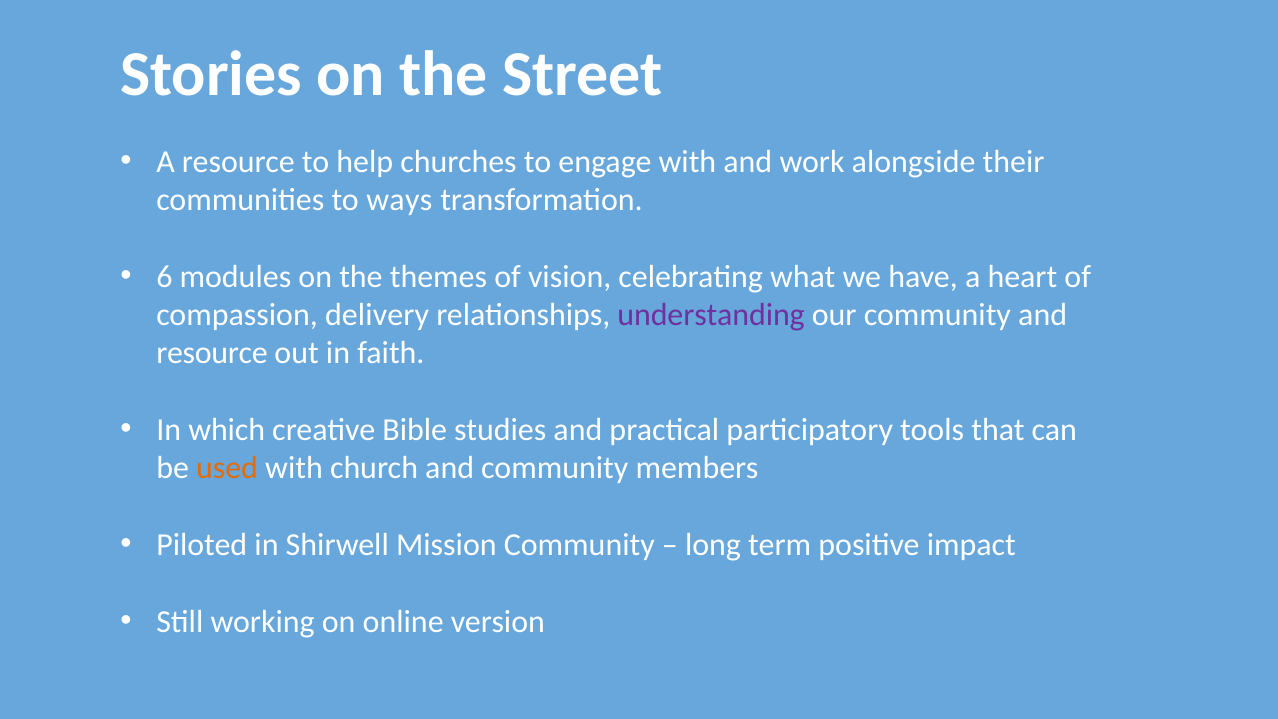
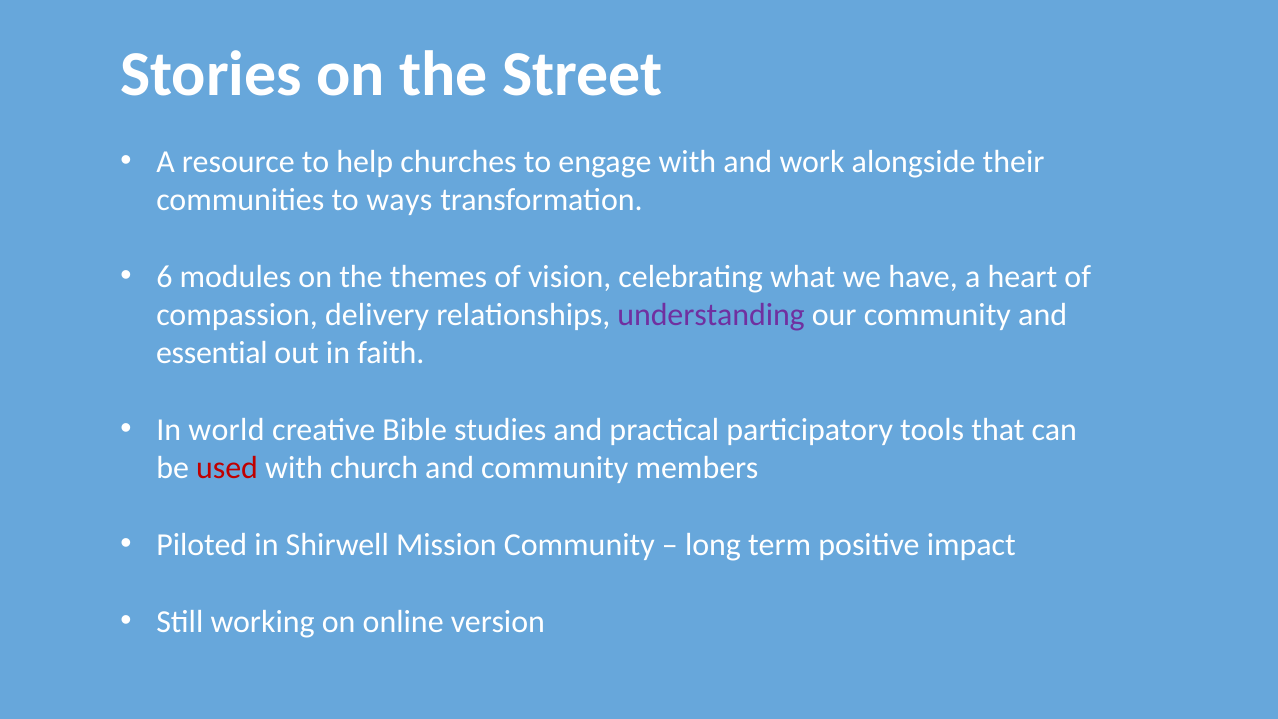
resource: resource -> essential (212, 353)
which: which -> world (227, 430)
used colour: orange -> red (227, 468)
